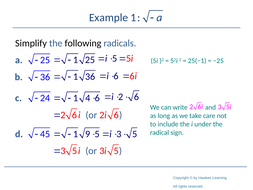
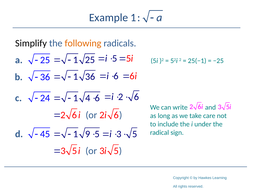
following colour: black -> orange (83, 43)
